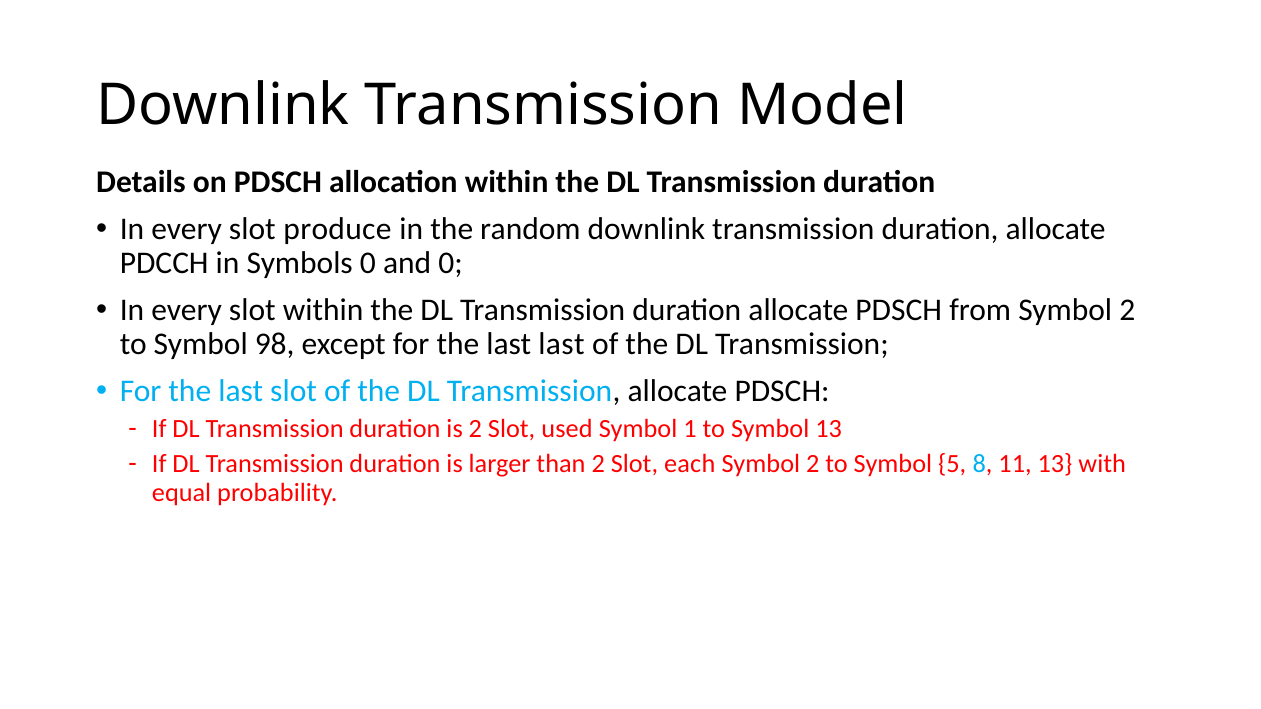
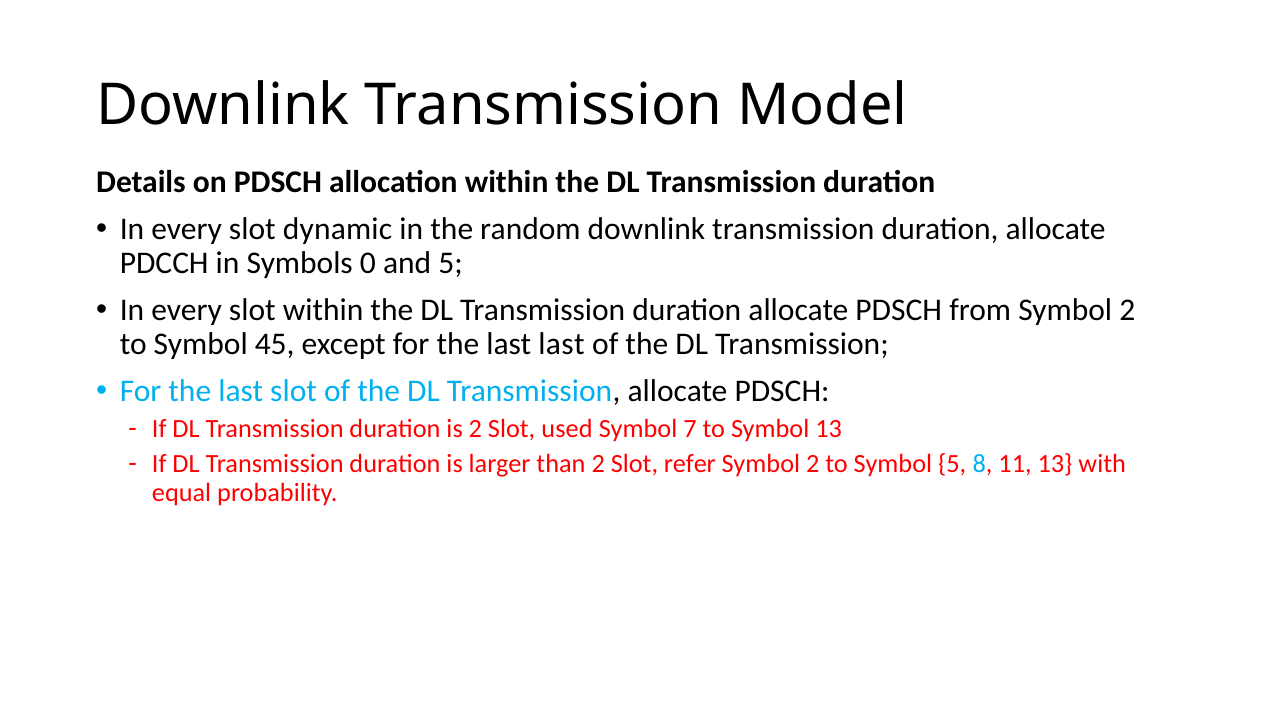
produce: produce -> dynamic (338, 229)
and 0: 0 -> 5 (451, 263)
98: 98 -> 45 (275, 344)
1: 1 -> 7 (690, 429)
each: each -> refer (690, 464)
